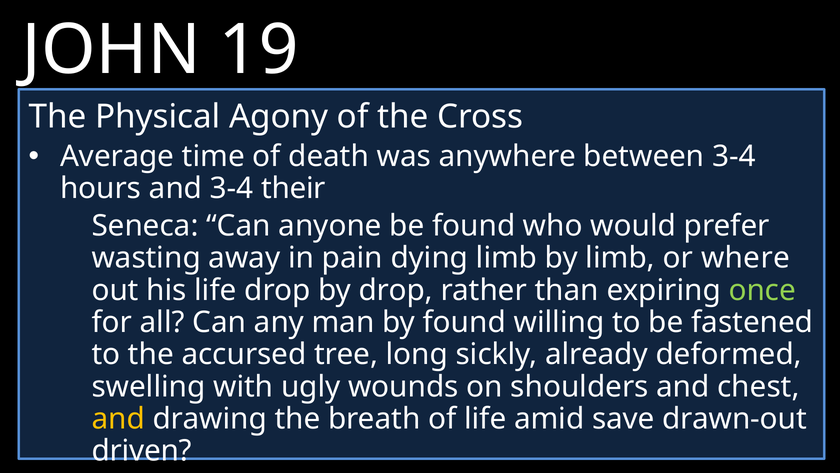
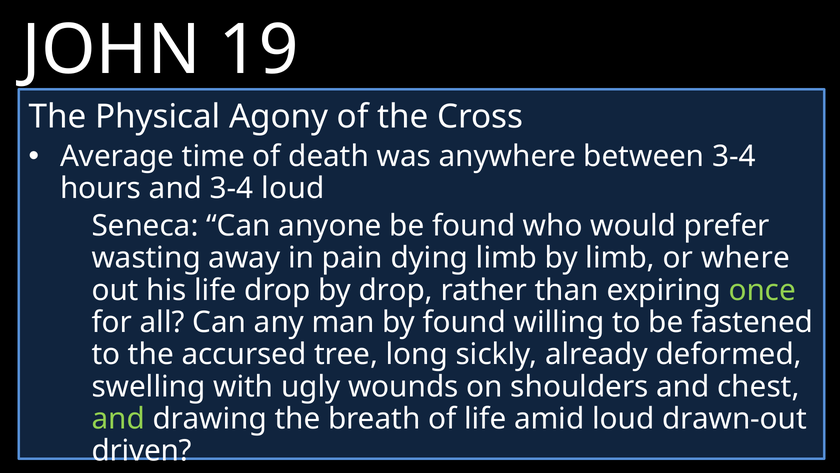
their: their -> loud (293, 188)
and colour: yellow -> light green (118, 418)
amid save: save -> loud (623, 418)
